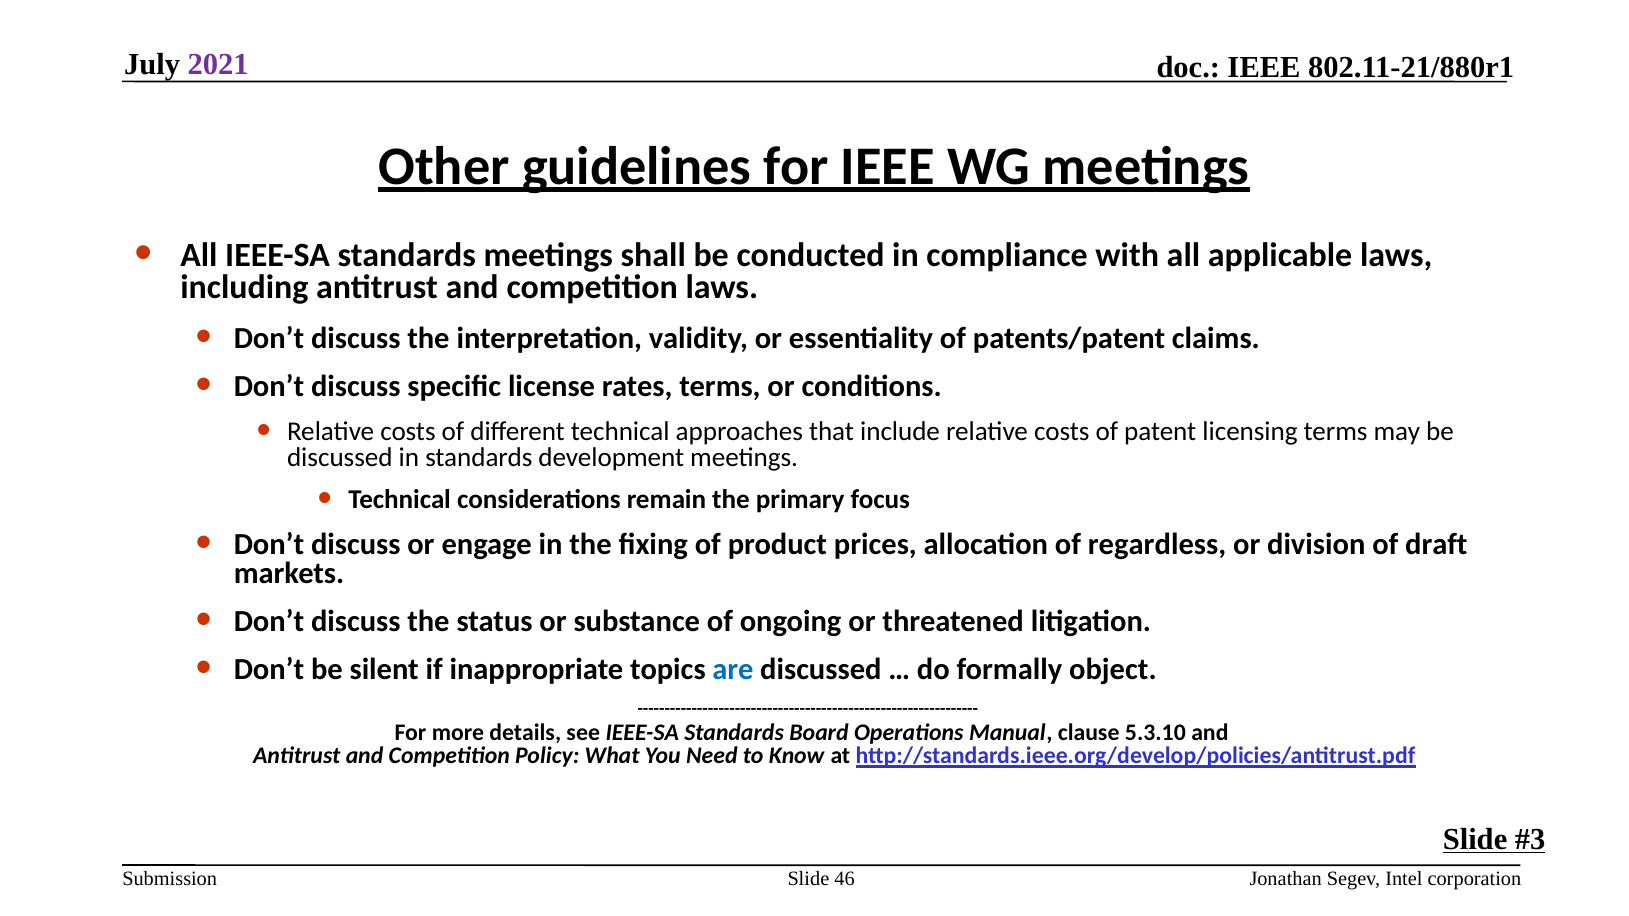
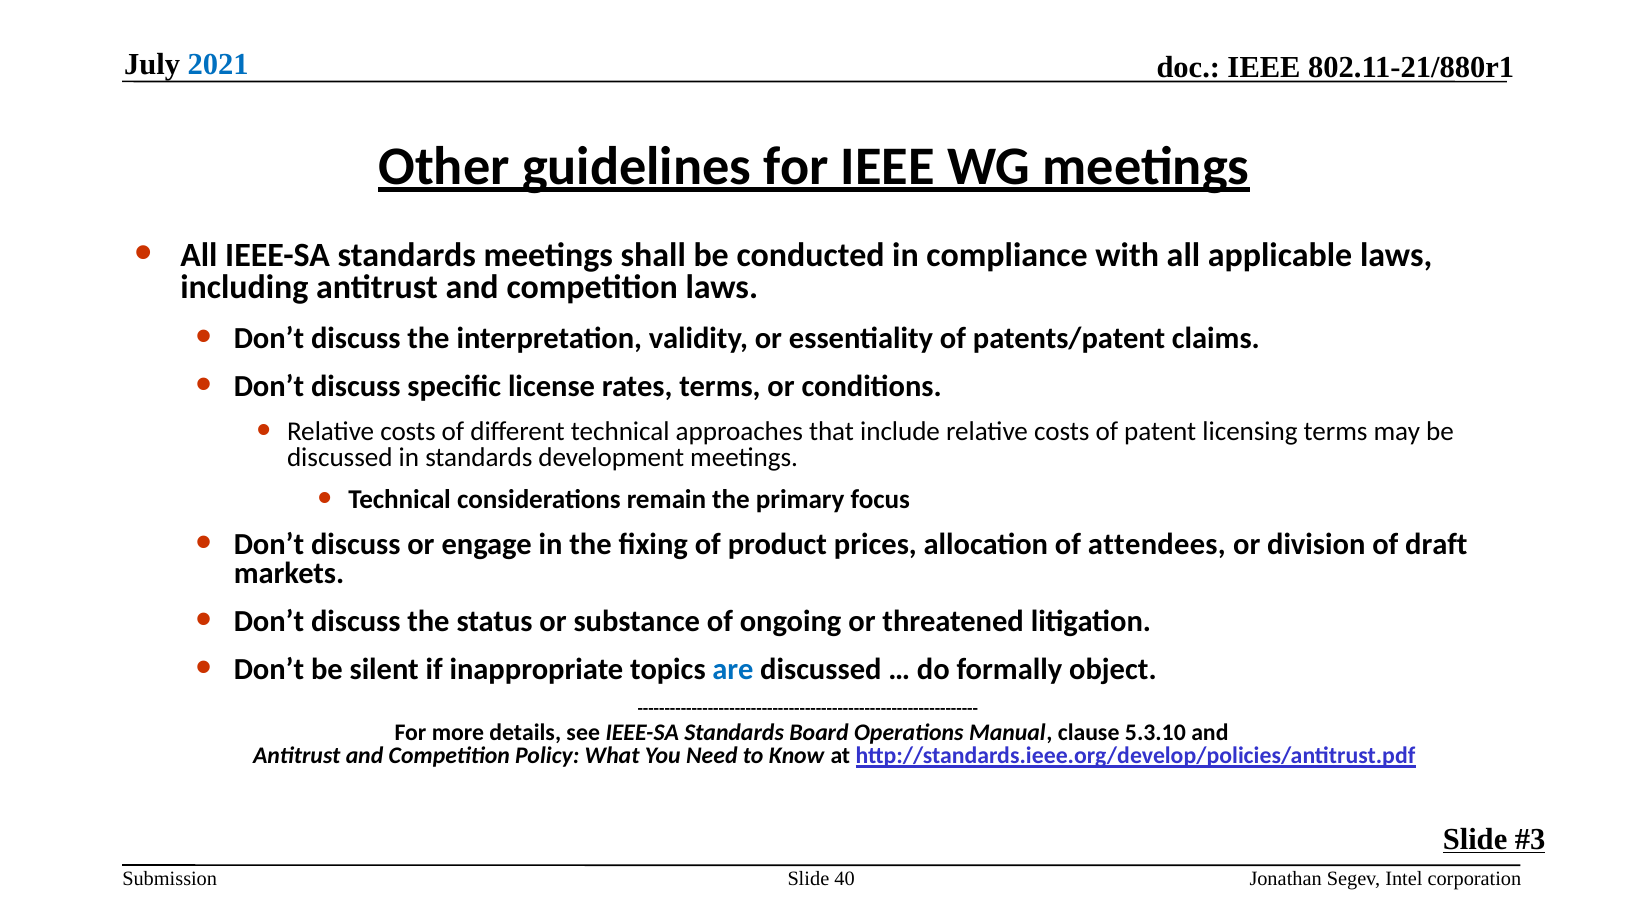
2021 colour: purple -> blue (218, 65)
regardless: regardless -> attendees (1157, 545)
46: 46 -> 40 (845, 879)
